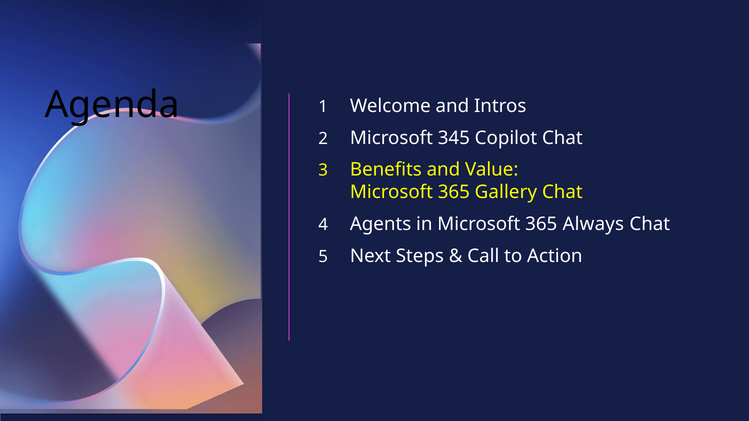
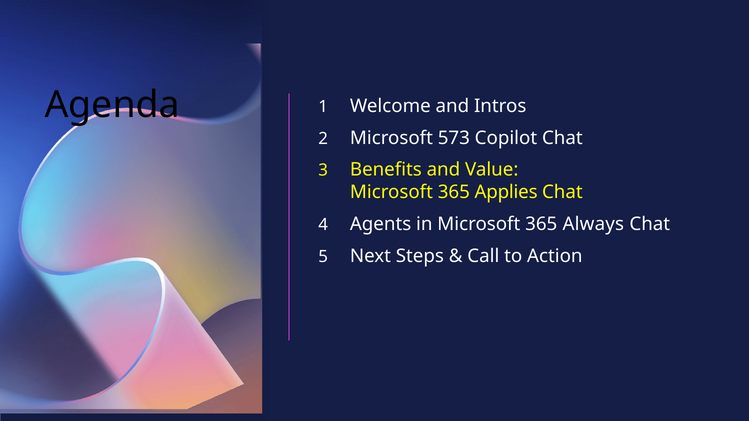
345: 345 -> 573 (454, 138)
Gallery: Gallery -> Applies (506, 192)
